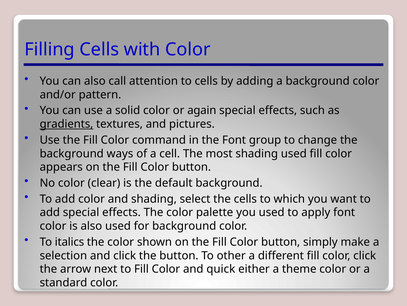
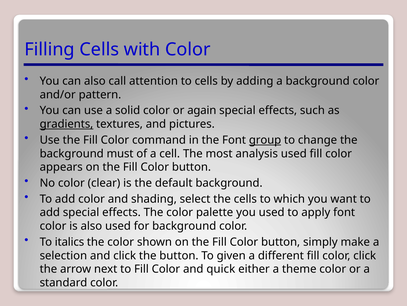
group underline: none -> present (265, 140)
ways: ways -> must (120, 153)
most shading: shading -> analysis (257, 153)
other: other -> given (231, 255)
